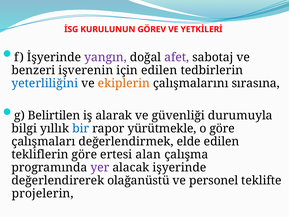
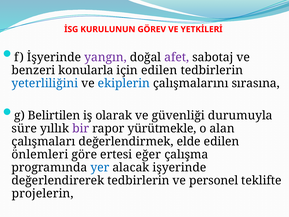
işverenin: işverenin -> konularla (86, 70)
ekiplerin colour: orange -> blue (124, 83)
alarak: alarak -> olarak (114, 115)
bilgi: bilgi -> süre (24, 128)
bir colour: blue -> purple (81, 128)
o göre: göre -> alan (222, 128)
tekliflerin: tekliflerin -> önlemleri (40, 154)
alan: alan -> eğer (148, 154)
yer colour: purple -> blue (100, 167)
değerlendirerek olağanüstü: olağanüstü -> tedbirlerin (138, 180)
